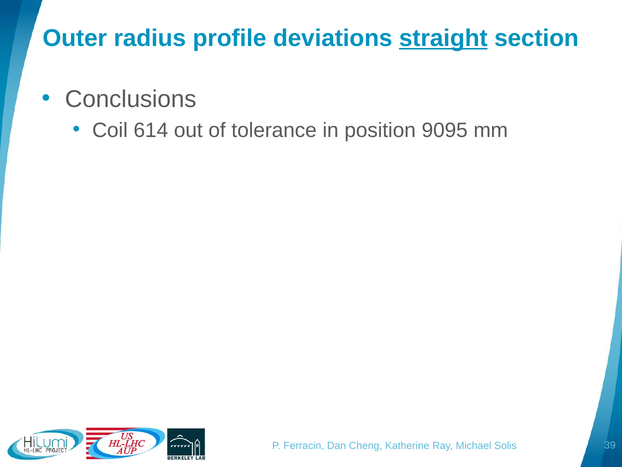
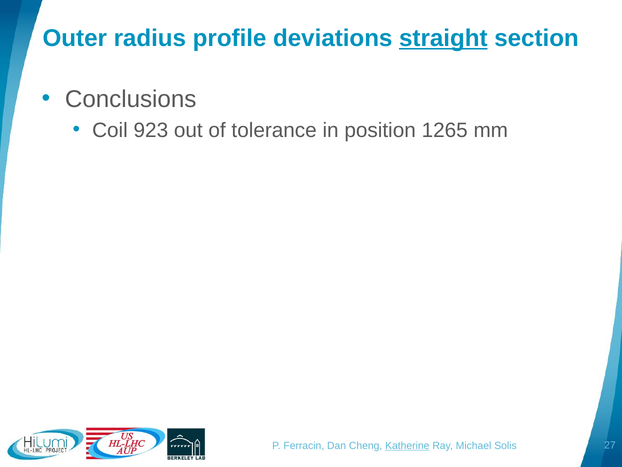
614: 614 -> 923 (151, 130)
9095: 9095 -> 1265 (445, 130)
Katherine underline: none -> present (407, 445)
39: 39 -> 27 (610, 445)
